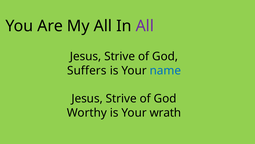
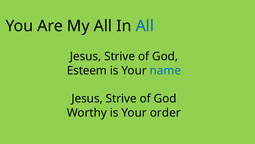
All colour: purple -> blue (145, 26)
Suffers: Suffers -> Esteem (87, 70)
wrath: wrath -> order (165, 112)
